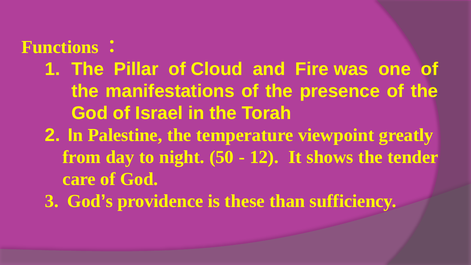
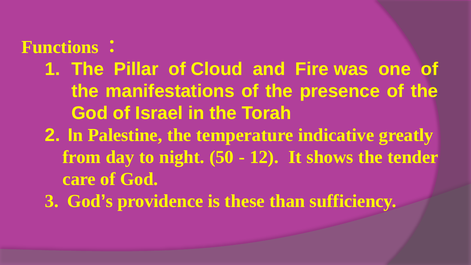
viewpoint: viewpoint -> indicative (336, 135)
